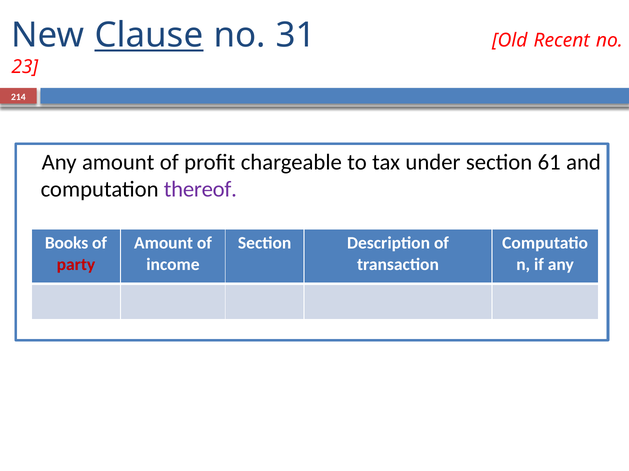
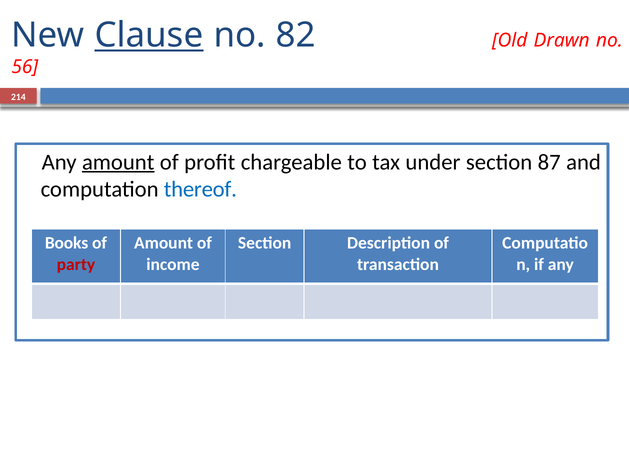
31: 31 -> 82 (296, 35)
Recent: Recent -> Drawn (562, 41)
23: 23 -> 56 (25, 67)
amount underline: none -> present (118, 162)
61: 61 -> 87 (549, 162)
thereof colour: purple -> blue (200, 190)
